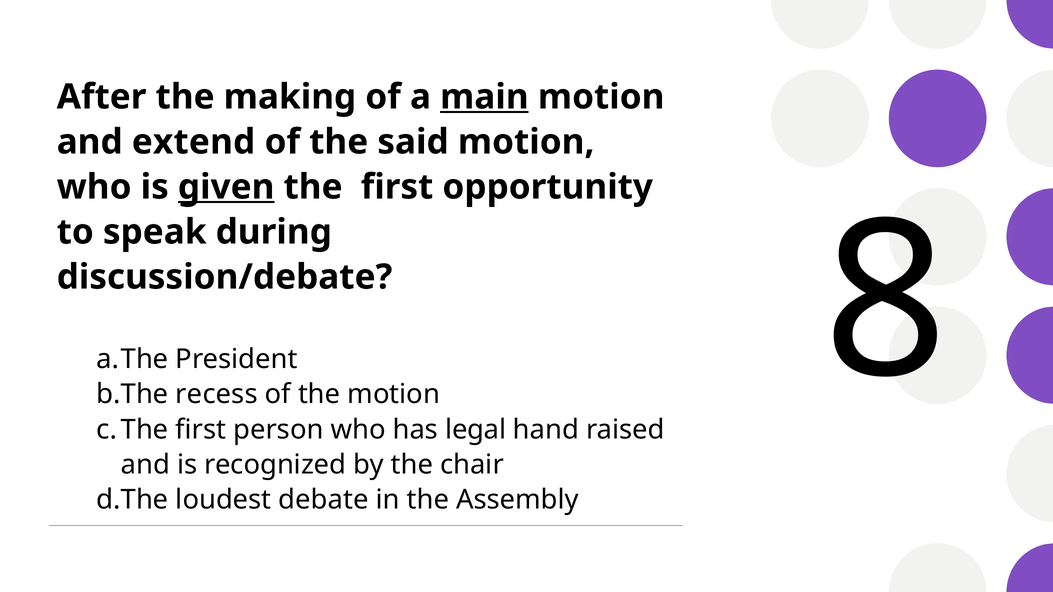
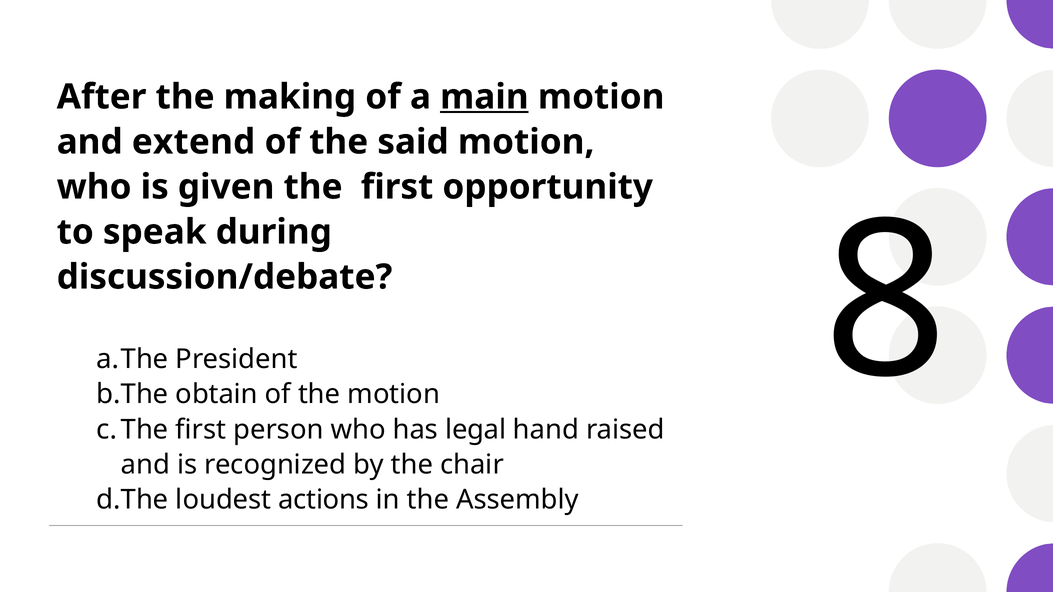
given underline: present -> none (226, 187)
recess: recess -> obtain (217, 394)
debate: debate -> actions (324, 500)
